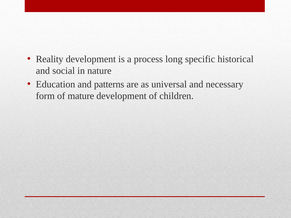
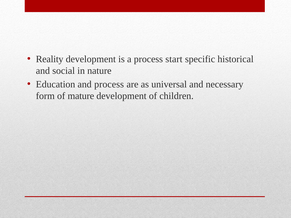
long: long -> start (174, 59)
and patterns: patterns -> process (109, 84)
